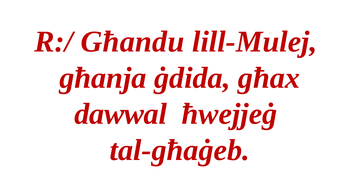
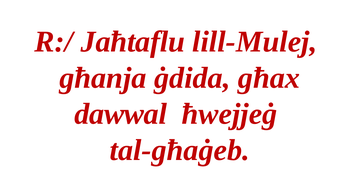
Għandu: Għandu -> Jaħtaflu (133, 42)
